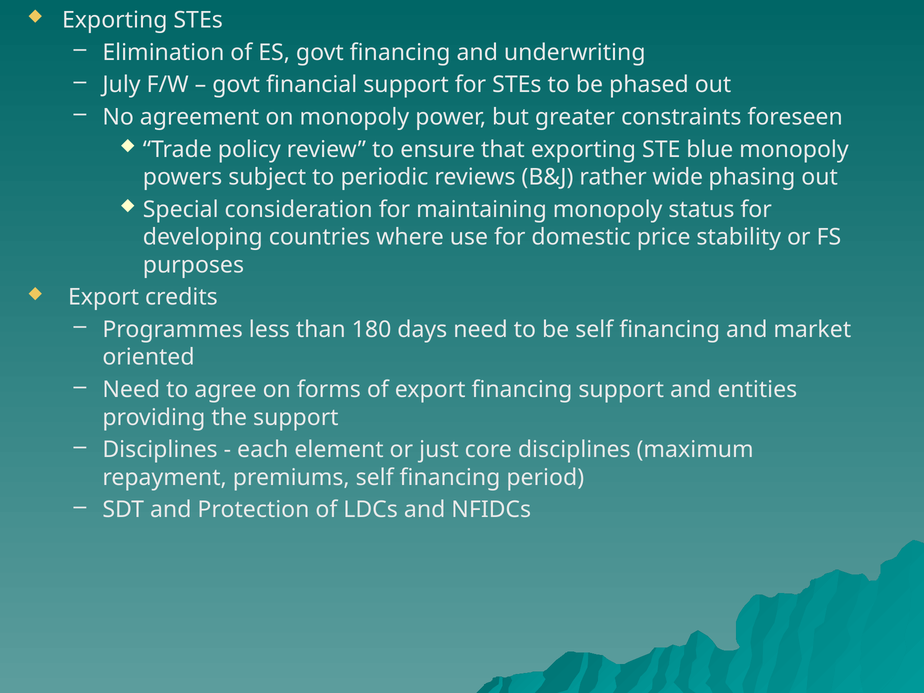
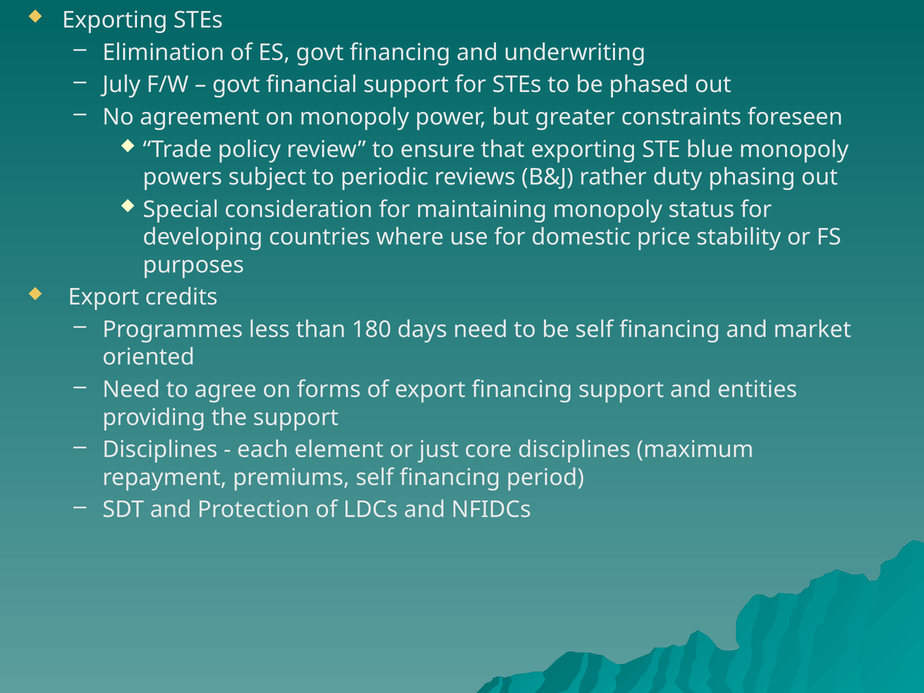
wide: wide -> duty (678, 177)
